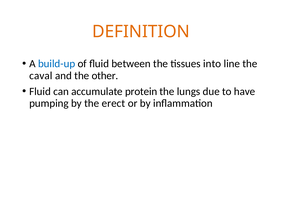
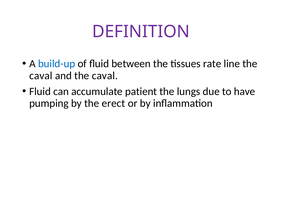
DEFINITION colour: orange -> purple (141, 32)
into: into -> rate (212, 64)
and the other: other -> caval (105, 75)
protein: protein -> patient (141, 91)
